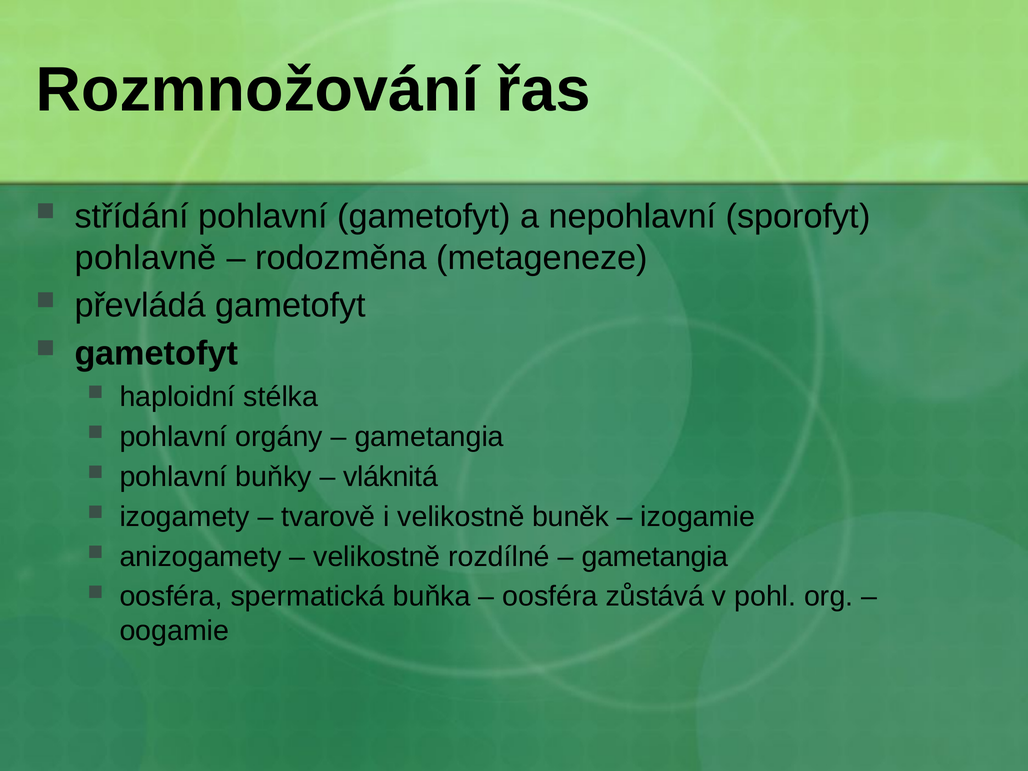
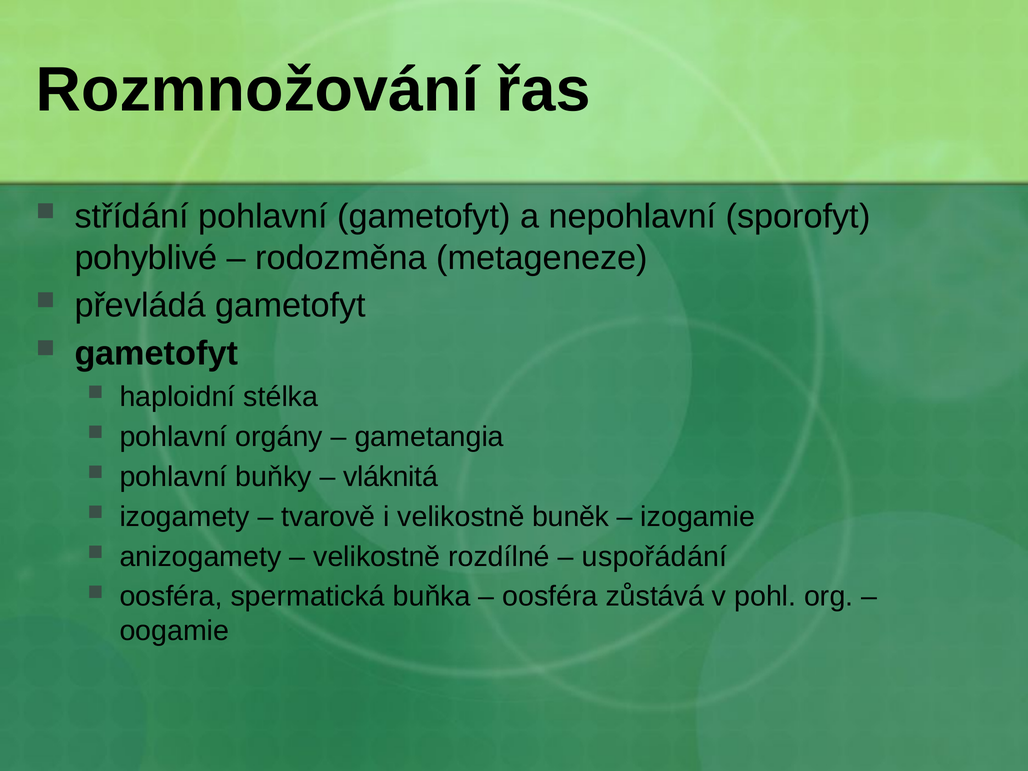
pohlavně: pohlavně -> pohyblivé (146, 258)
gametangia: gametangia -> uspořádání (655, 557)
